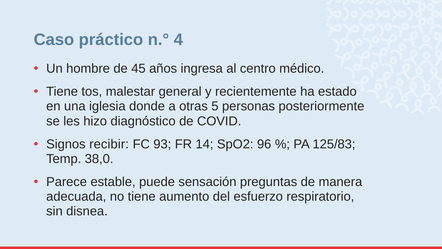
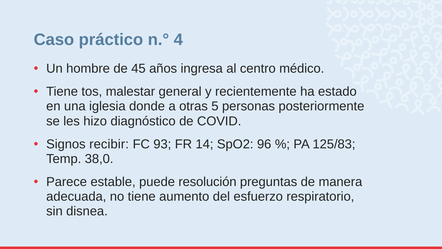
sensación: sensación -> resolución (208, 182)
